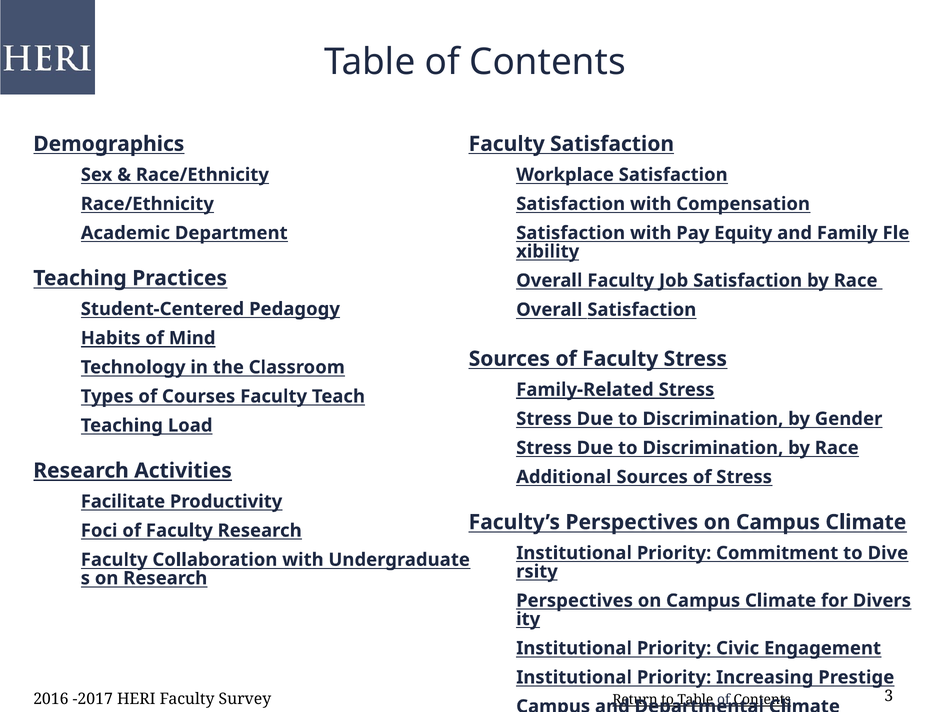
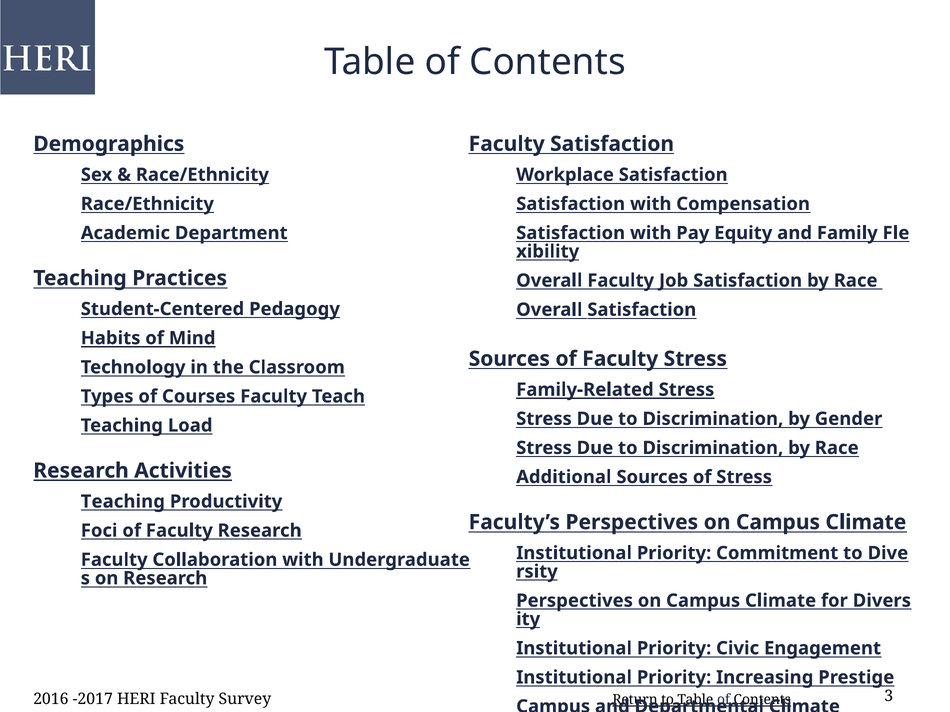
Facilitate: Facilitate -> Teaching (123, 502)
